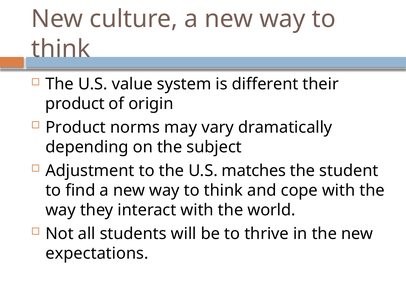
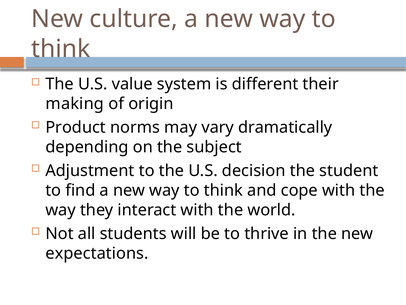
product: product -> making (75, 104)
matches: matches -> decision (254, 170)
